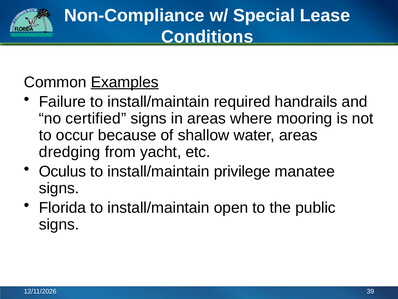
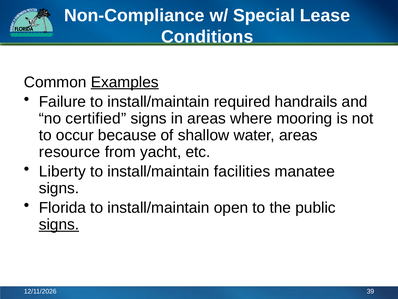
dredging: dredging -> resource (70, 152)
Oculus: Oculus -> Liberty (62, 171)
privilege: privilege -> facilities (242, 171)
signs underline: none -> present (59, 224)
